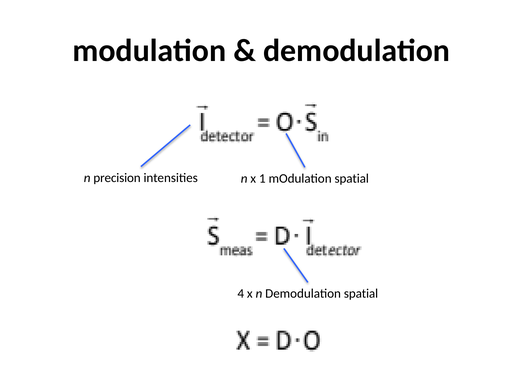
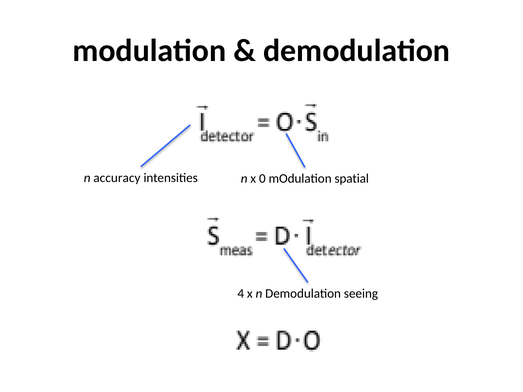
precision: precision -> accuracy (117, 178)
1: 1 -> 0 (262, 179)
Demodulation spatial: spatial -> seeing (361, 294)
